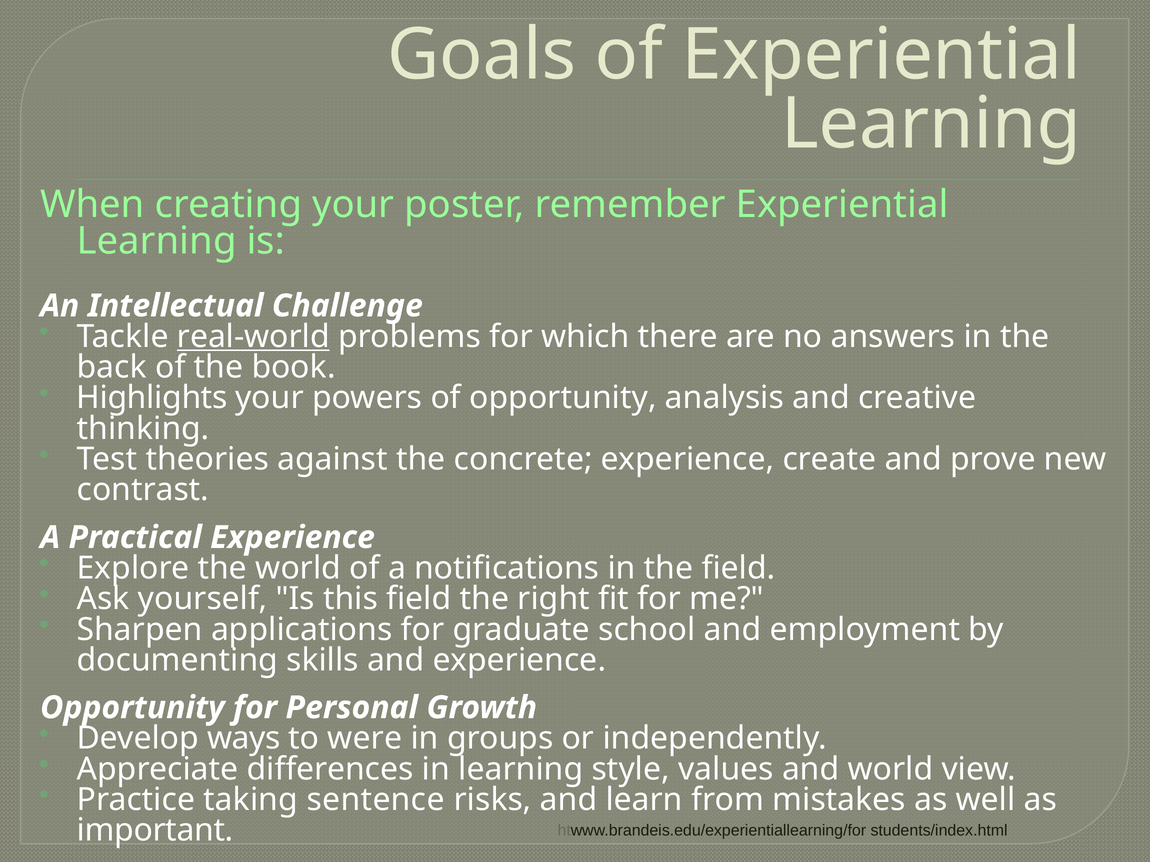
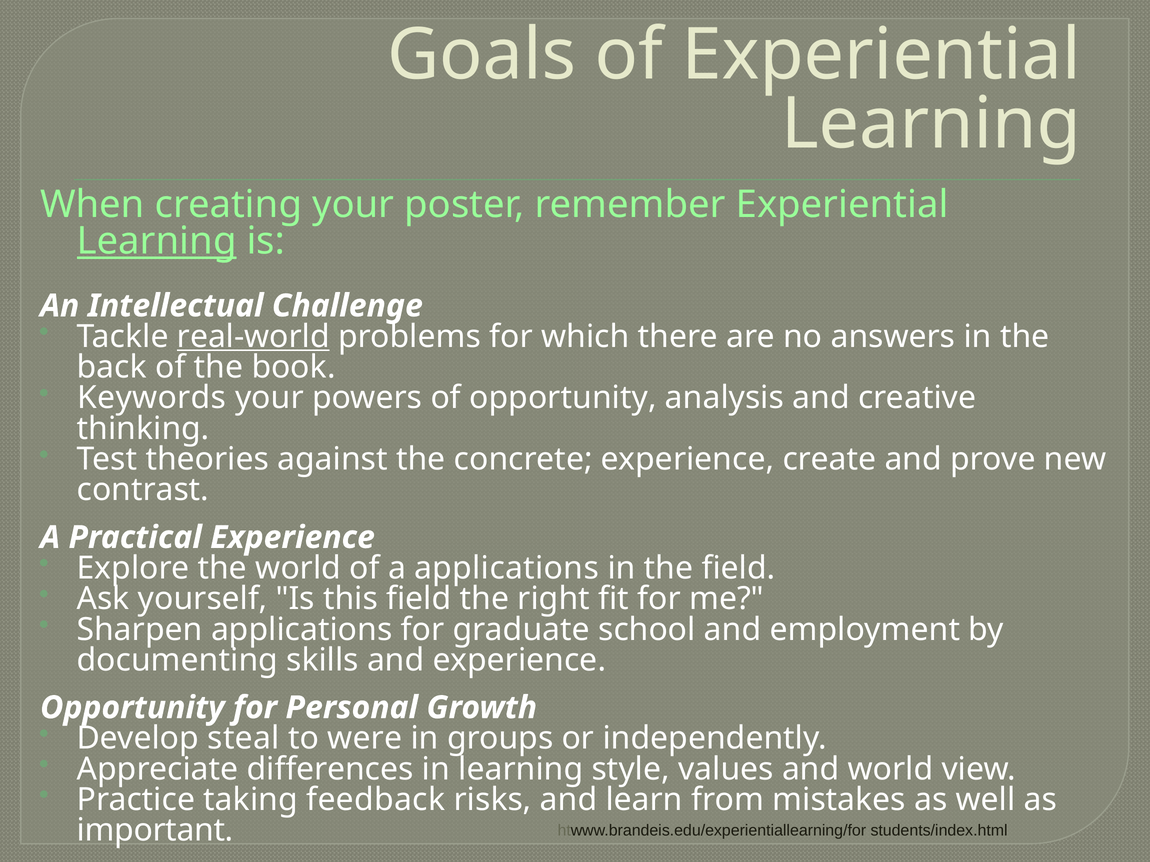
Learning underline: none -> present (157, 241)
Highlights: Highlights -> Keywords (152, 398)
a notifications: notifications -> applications (507, 568)
ways: ways -> steal (244, 739)
sentence: sentence -> feedback (376, 800)
